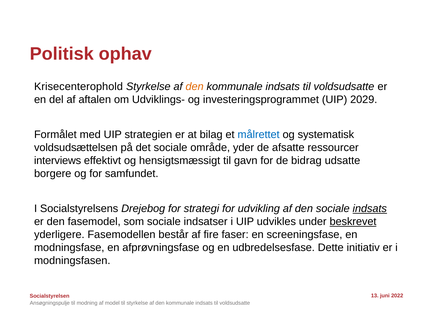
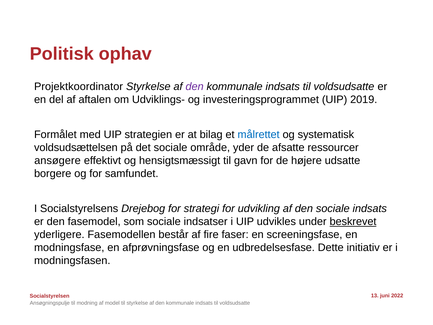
Krisecenterophold: Krisecenterophold -> Projektkoordinator (79, 87)
den colour: orange -> purple (195, 87)
2029: 2029 -> 2019 (364, 100)
interviews: interviews -> ansøgere (57, 161)
bidrag: bidrag -> højere (306, 161)
indsats underline: present -> none (370, 209)
